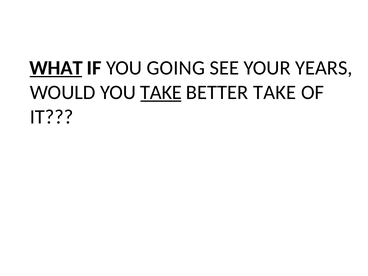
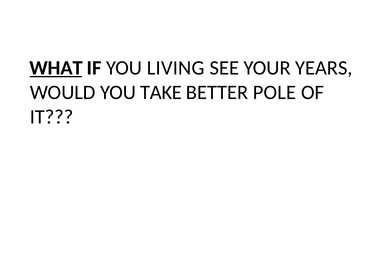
GOING: GOING -> LIVING (176, 68)
TAKE underline: present -> none (161, 92)
BETTER TAKE: TAKE -> POLE (275, 92)
